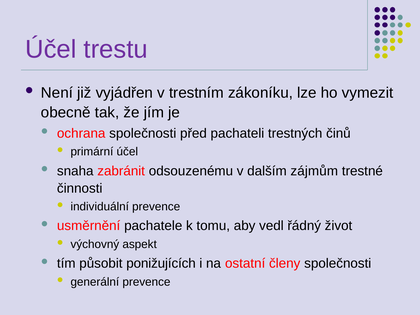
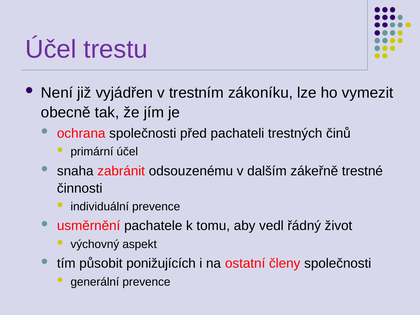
zájmům: zájmům -> zákeřně (314, 171)
